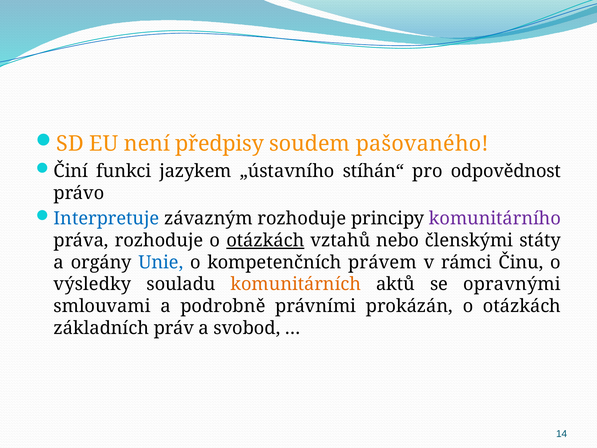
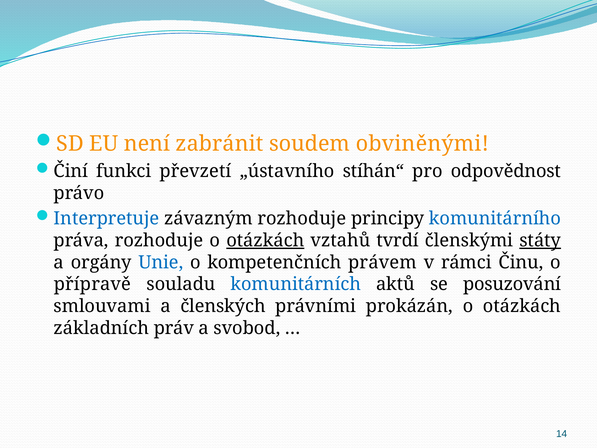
předpisy: předpisy -> zabránit (219, 144)
pašovaného: pašovaného -> obviněnými (422, 144)
jazykem: jazykem -> převzetí (195, 171)
komunitárního colour: purple -> blue (495, 218)
nebo: nebo -> tvrdí (398, 240)
státy underline: none -> present (540, 240)
výsledky: výsledky -> přípravě (92, 284)
komunitárních colour: orange -> blue (296, 284)
opravnými: opravnými -> posuzování (512, 284)
podrobně: podrobně -> členských (223, 306)
